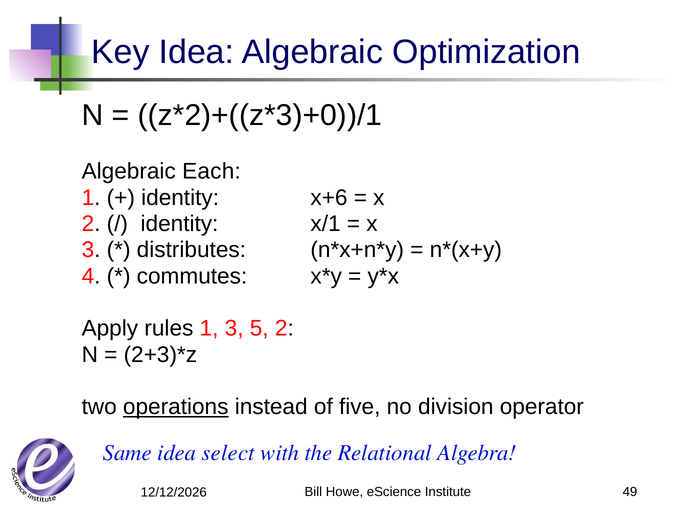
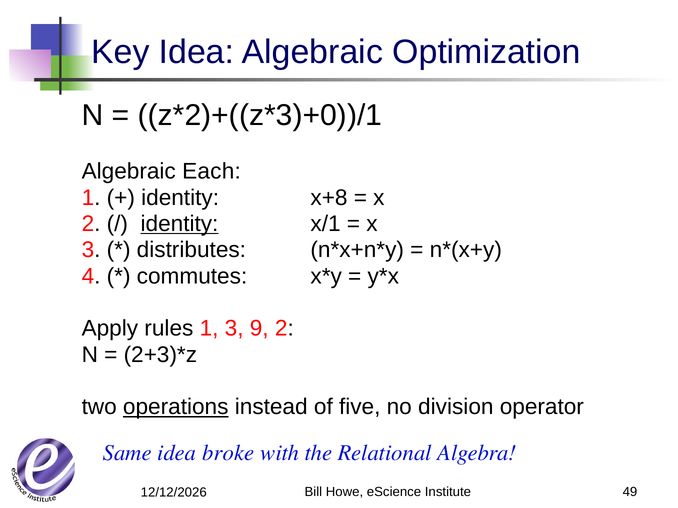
x+6: x+6 -> x+8 (329, 198)
identity underline: none -> present (179, 224)
5: 5 -> 9 (259, 329)
select: select -> broke (228, 453)
